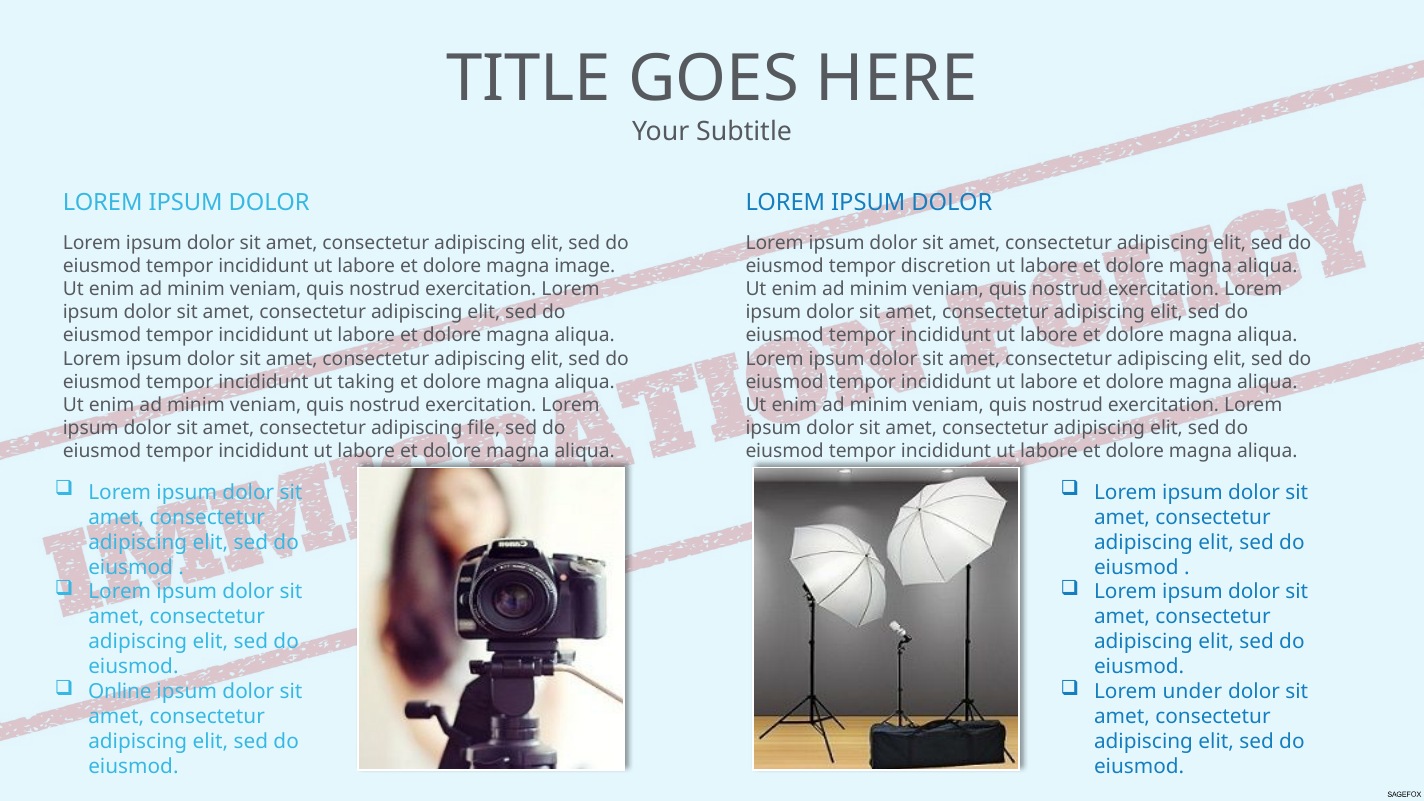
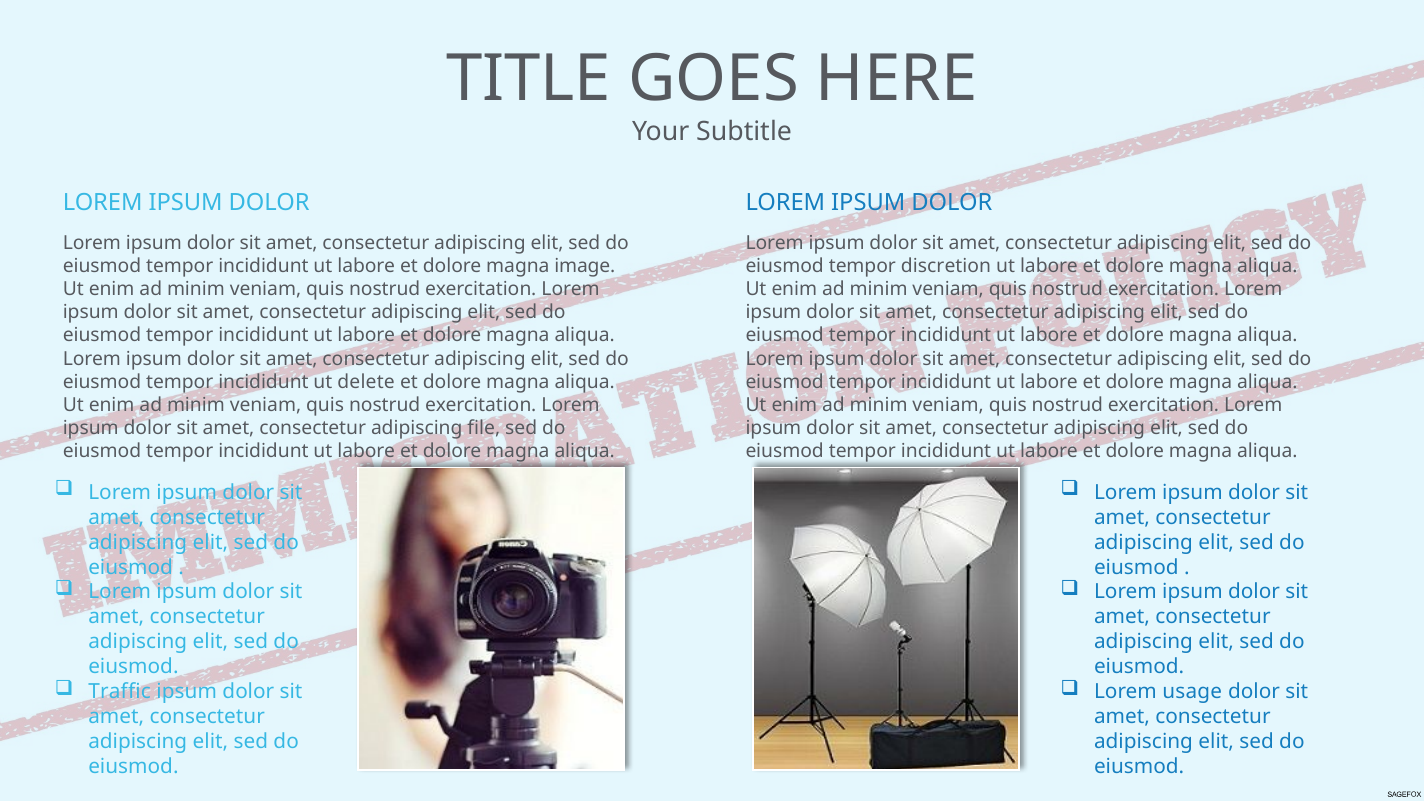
taking: taking -> delete (366, 382)
Online: Online -> Traffic (120, 692)
under: under -> usage (1192, 692)
